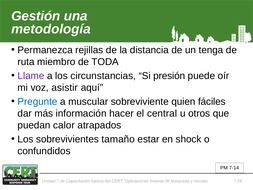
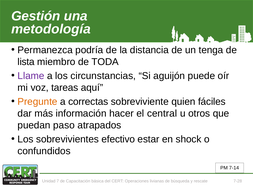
rejillas: rejillas -> podría (89, 50)
ruta: ruta -> lista (26, 62)
presión: presión -> aguijón (169, 76)
asistir: asistir -> tareas (65, 88)
Pregunte colour: blue -> orange (37, 101)
muscular: muscular -> correctas (88, 101)
calor: calor -> paso (64, 125)
tamaño: tamaño -> efectivo (118, 139)
